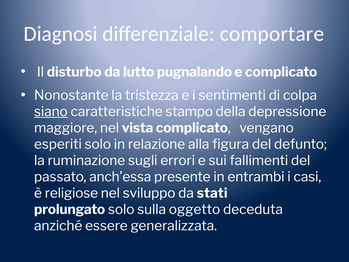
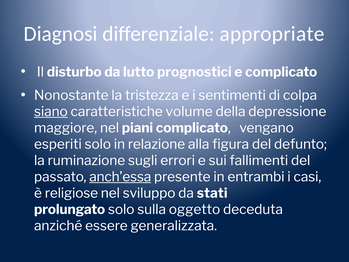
comportare: comportare -> appropriate (272, 34)
pugnalando: pugnalando -> prognostici (194, 72)
stampo: stampo -> volume (189, 111)
vista: vista -> piani (137, 128)
anch’essa underline: none -> present (120, 177)
